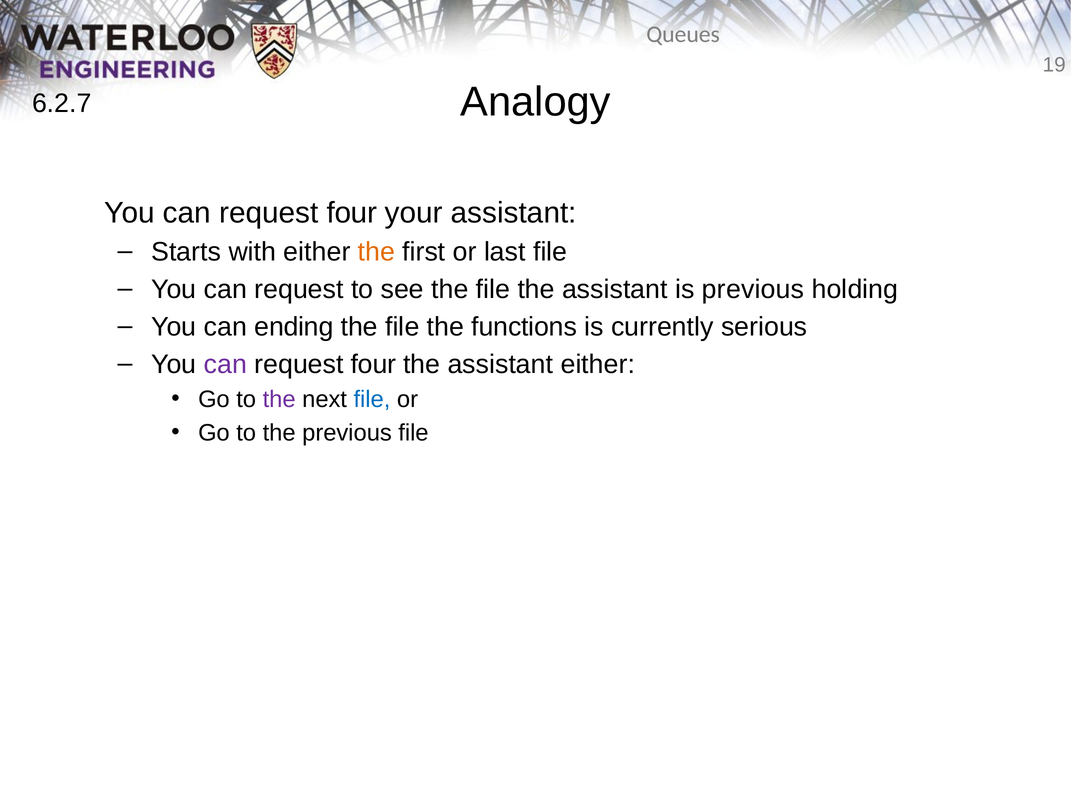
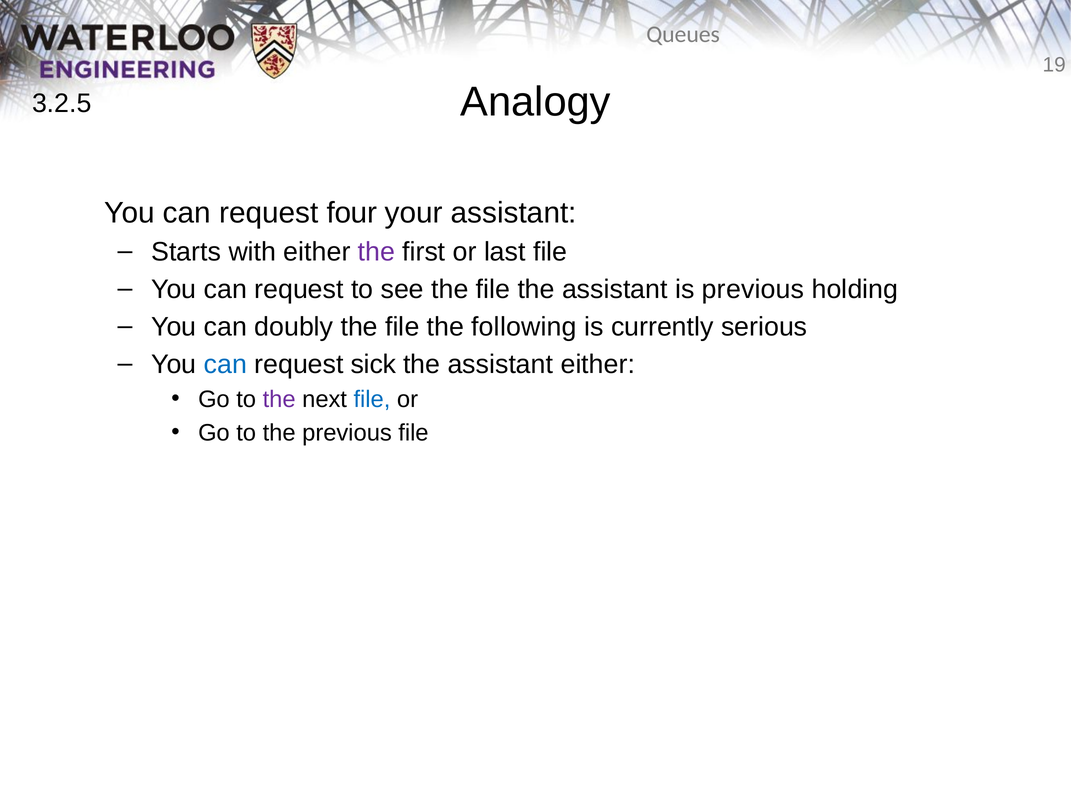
6.2.7: 6.2.7 -> 3.2.5 (62, 103)
the colour: orange -> purple (376, 252)
ending: ending -> doubly (294, 327)
functions: functions -> following (524, 327)
can colour: purple -> blue (225, 364)
four: four -> sick (373, 364)
